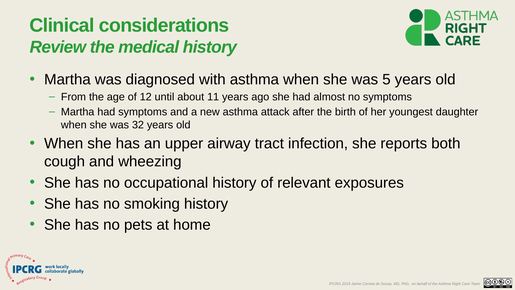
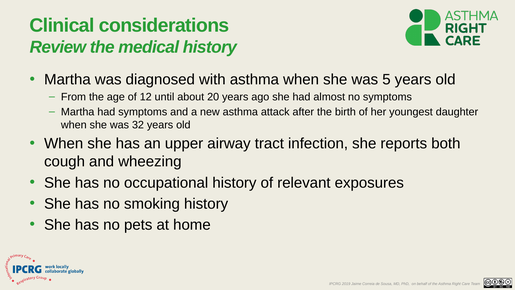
11: 11 -> 20 (213, 97)
